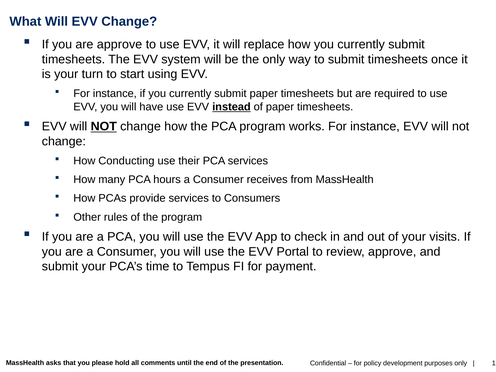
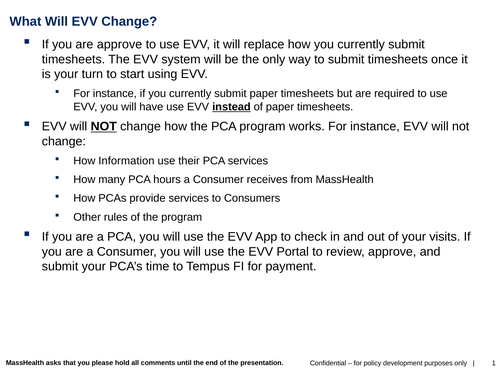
Conducting: Conducting -> Information (126, 161)
